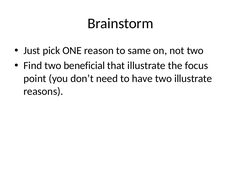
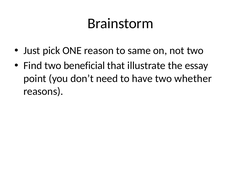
focus: focus -> essay (196, 66)
two illustrate: illustrate -> whether (193, 78)
